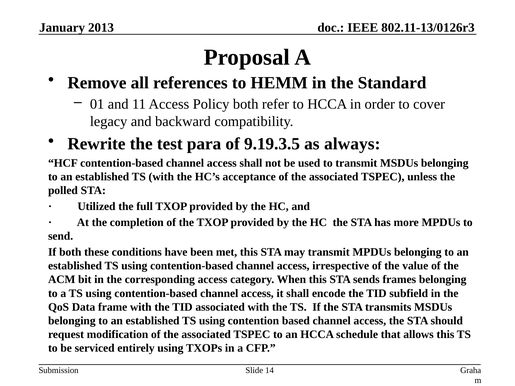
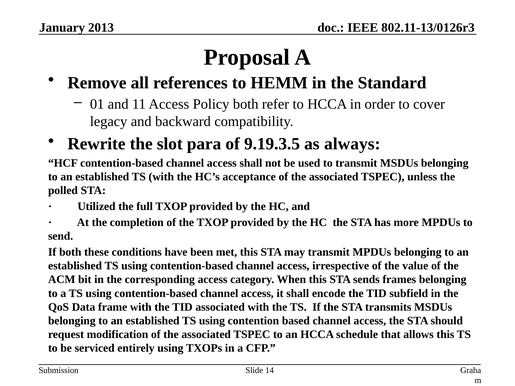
test: test -> slot (170, 144)
